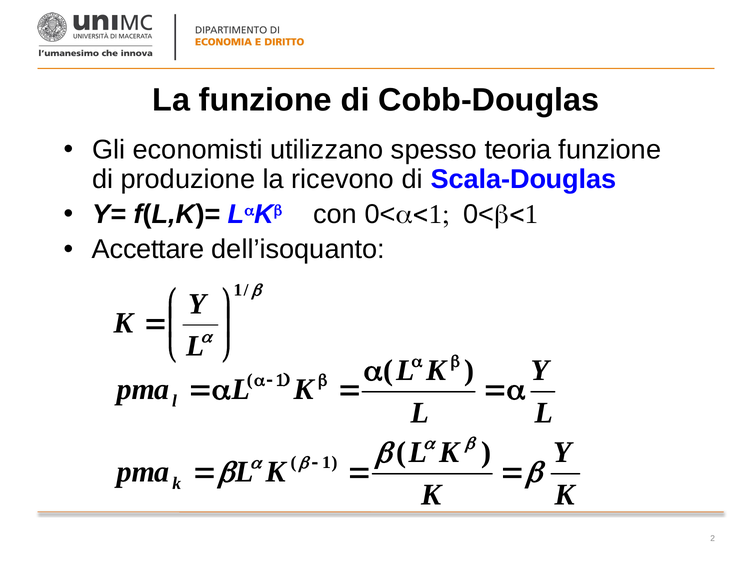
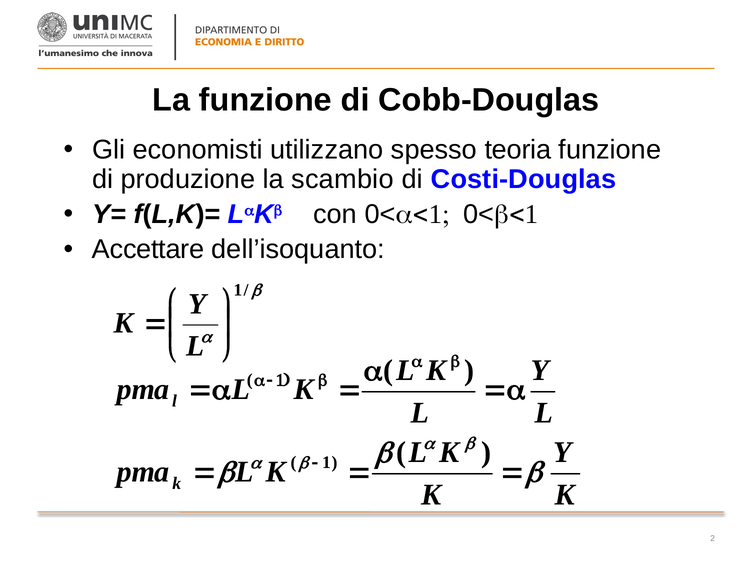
ricevono: ricevono -> scambio (343, 179)
Scala-Douglas: Scala-Douglas -> Costi-Douglas (523, 179)
